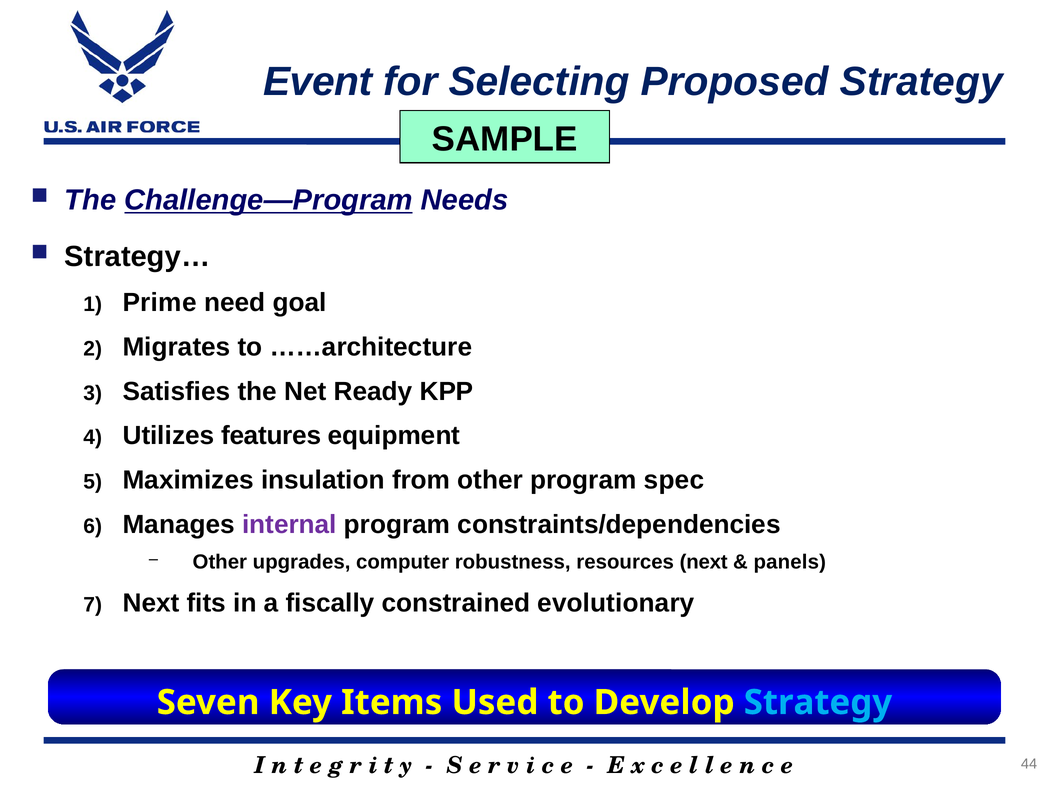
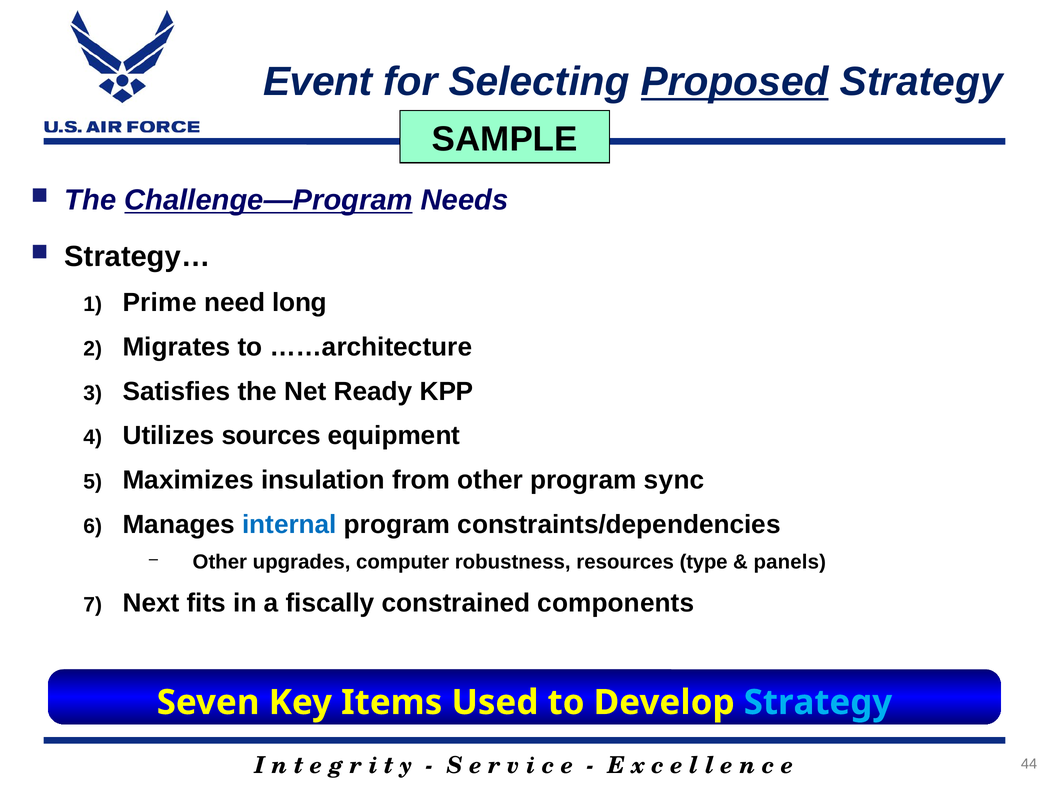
Proposed underline: none -> present (735, 82)
goal: goal -> long (300, 303)
features: features -> sources (271, 436)
spec: spec -> sync (674, 480)
internal colour: purple -> blue (289, 524)
resources next: next -> type (704, 562)
evolutionary: evolutionary -> components (616, 603)
